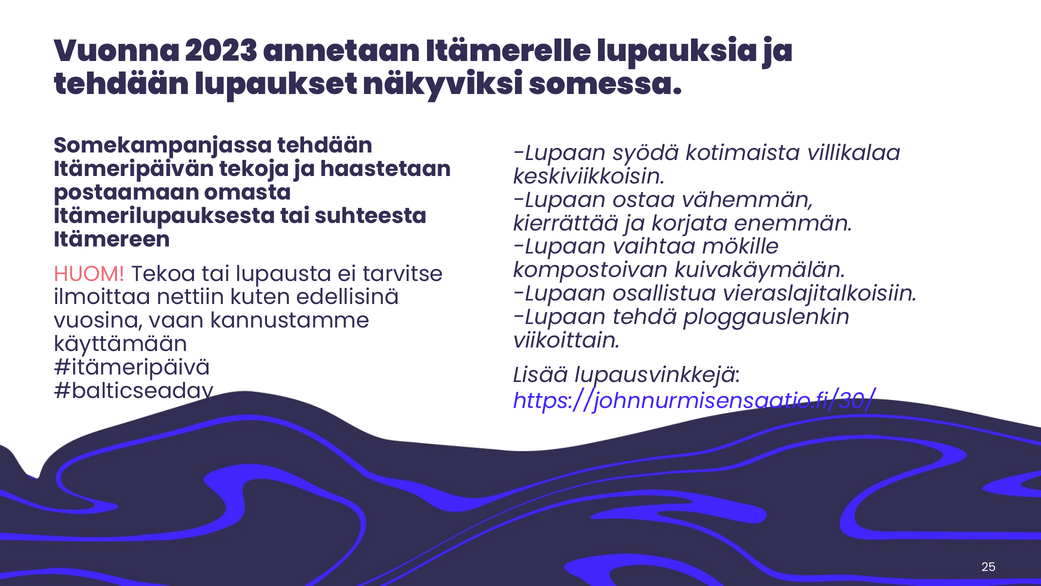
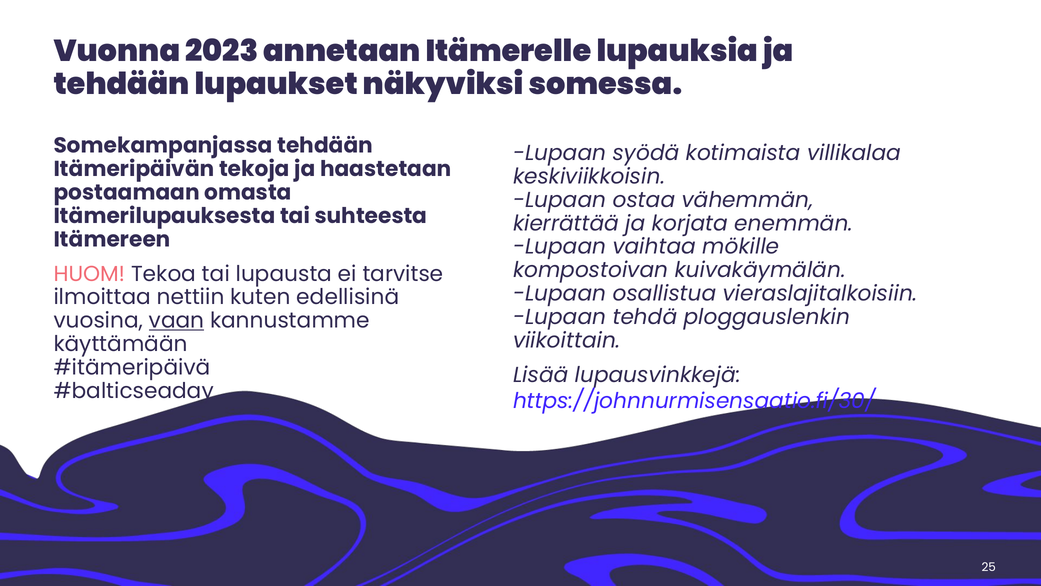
vaan underline: none -> present (177, 321)
